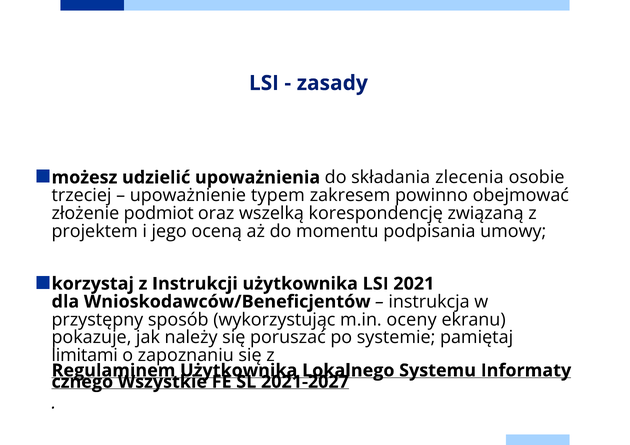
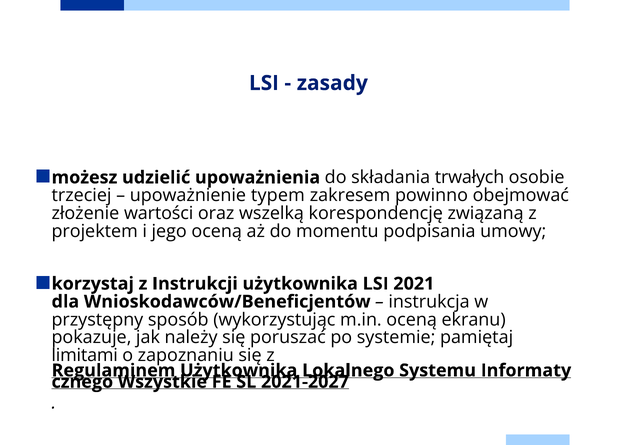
zlecenia: zlecenia -> trwałych (470, 178)
podmiot: podmiot -> wartości (159, 214)
m.in oceny: oceny -> oceną (412, 320)
